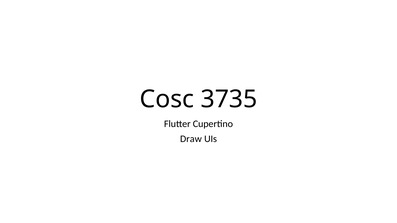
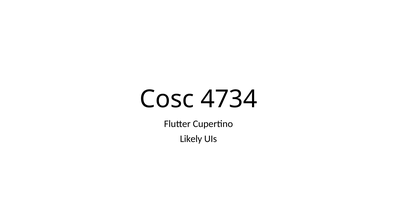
3735: 3735 -> 4734 (229, 99)
Draw: Draw -> Likely (191, 139)
